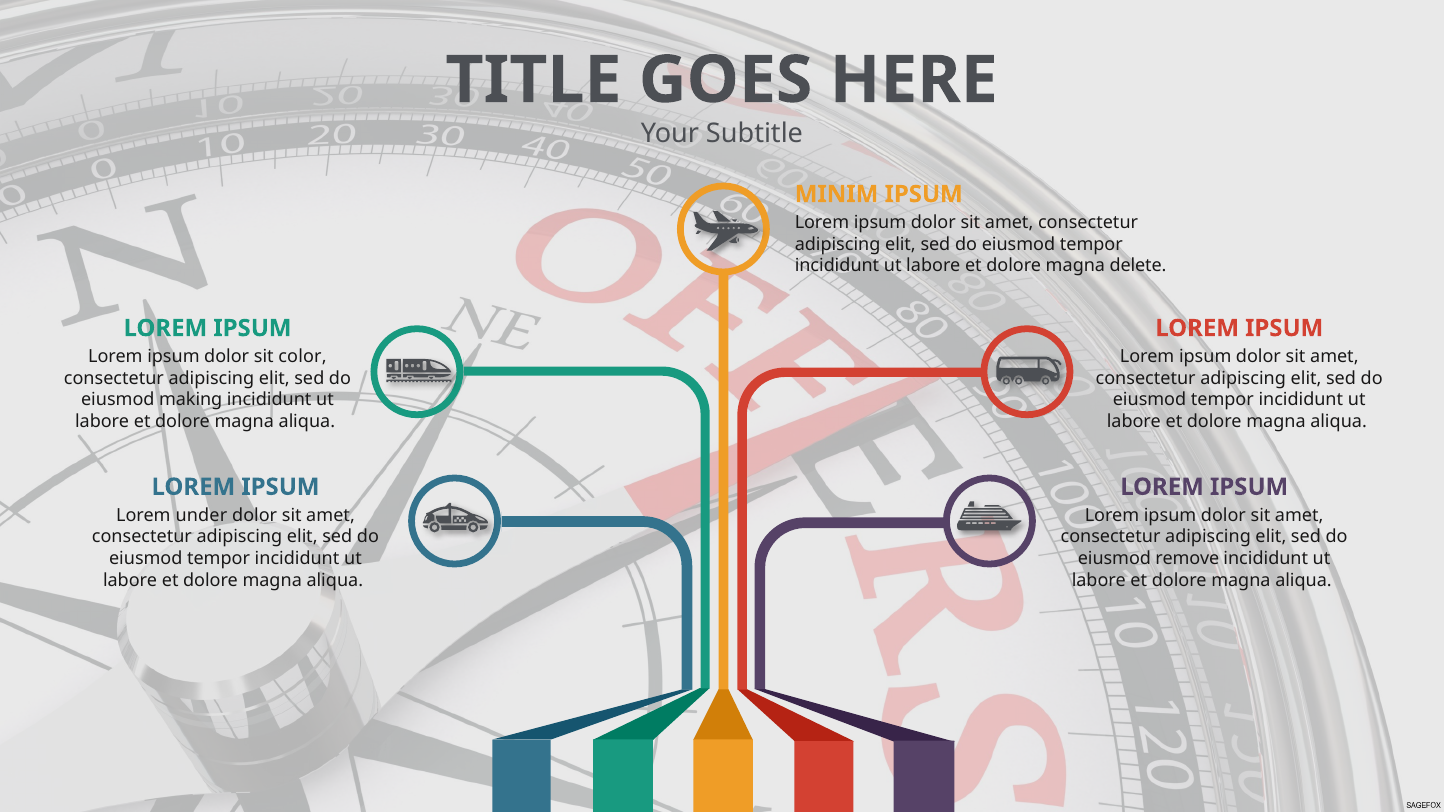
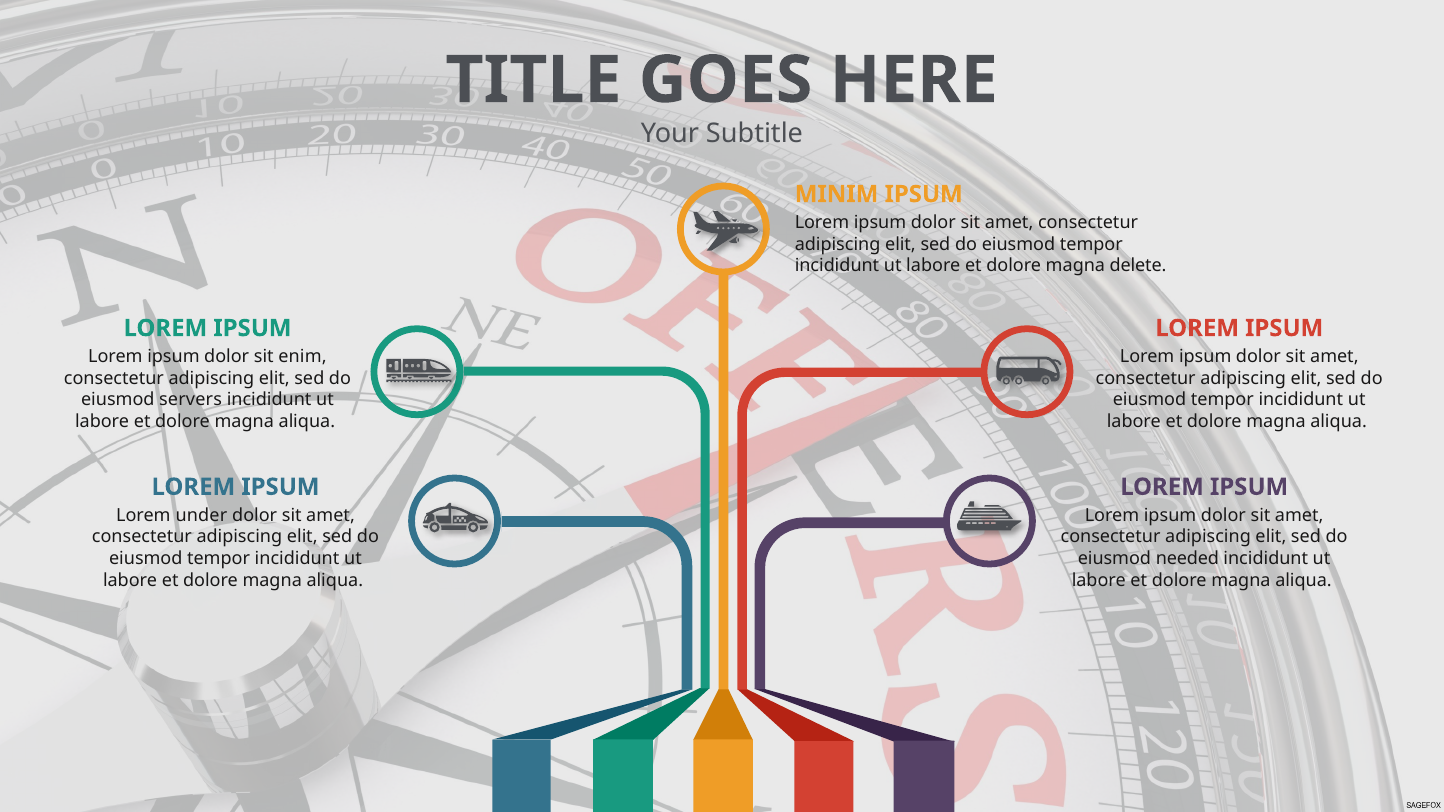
color: color -> enim (303, 357)
making: making -> servers (191, 400)
remove: remove -> needed (1187, 559)
